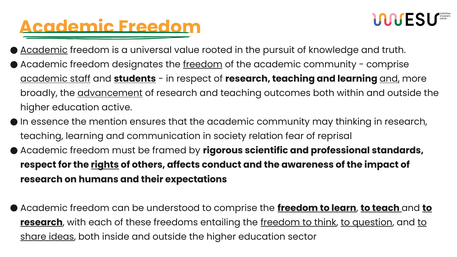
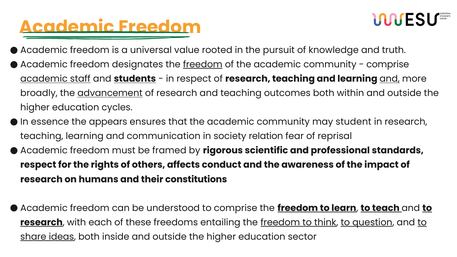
Academic underline: present -> none (44, 50)
active: active -> cycles (117, 108)
mention: mention -> appears (108, 122)
thinking: thinking -> student (354, 122)
rights underline: present -> none (105, 165)
expectations: expectations -> constitutions (196, 179)
